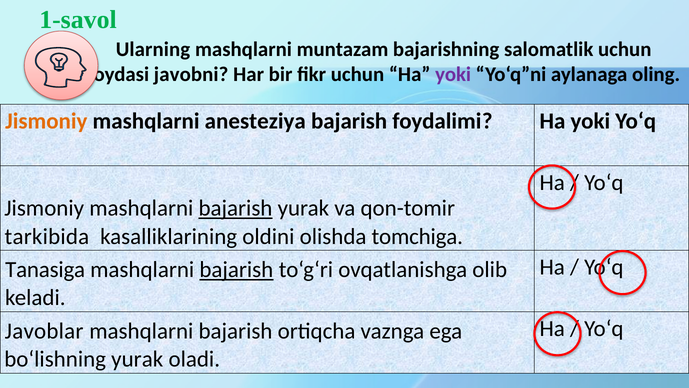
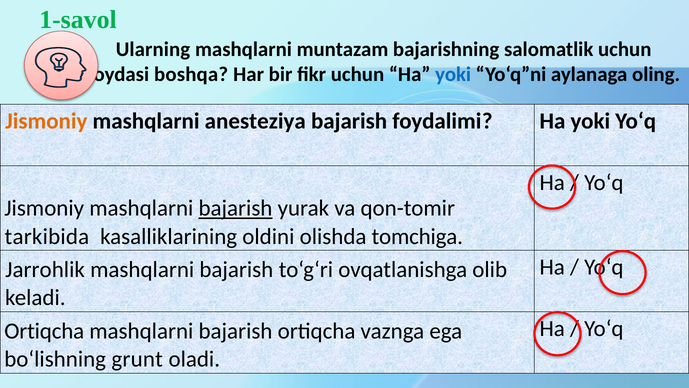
javobni: javobni -> boshqa (191, 74)
yoki colour: purple -> blue (453, 74)
Tanasiga: Tanasiga -> Jarrohlik (45, 269)
bajarish underline: present -> none (236, 269)
Javoblar: Javoblar -> Ortiqcha (44, 331)
bo‘lishning yurak: yurak -> grunt (137, 359)
